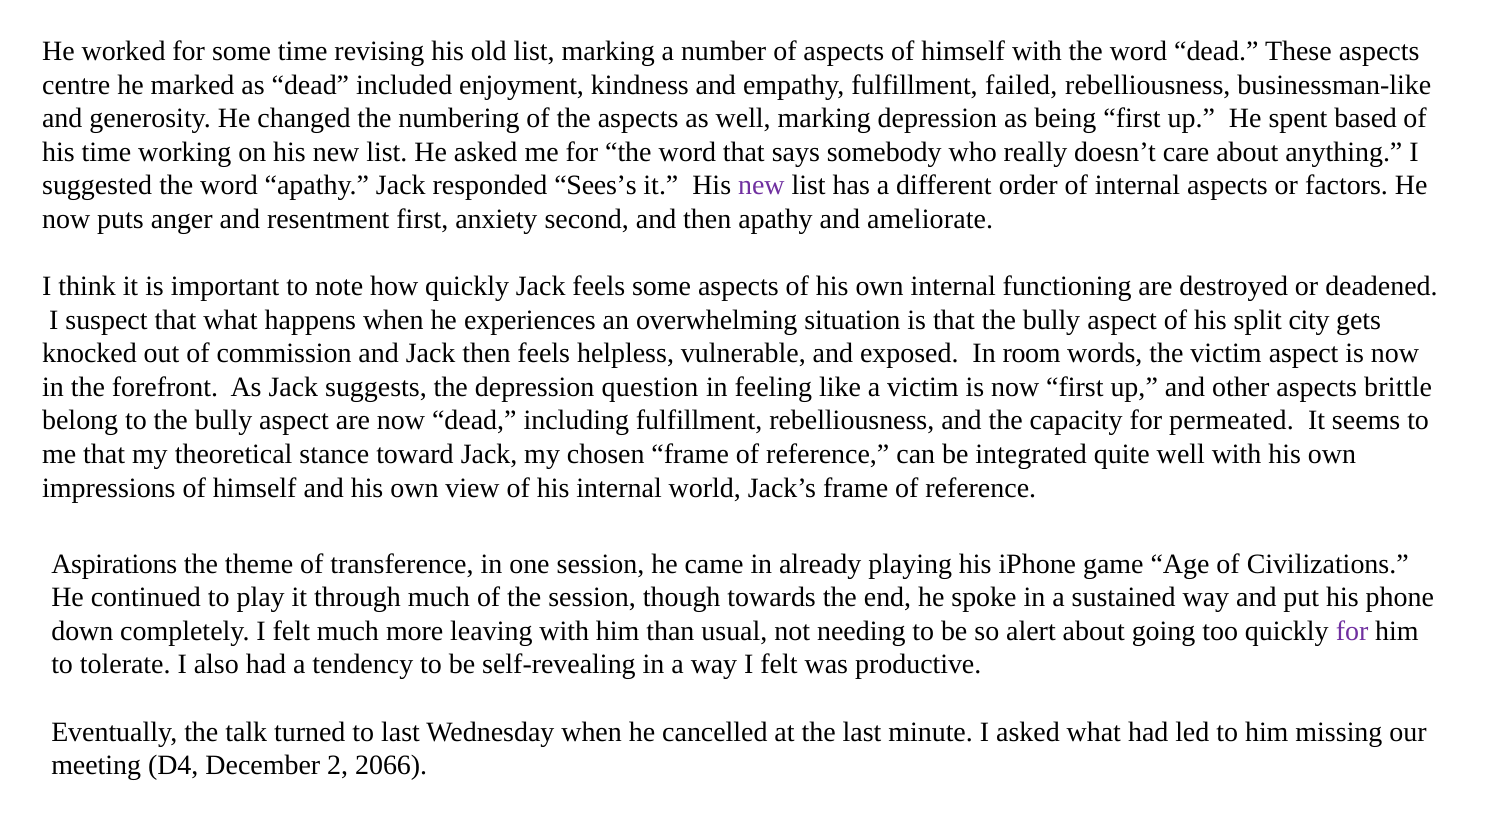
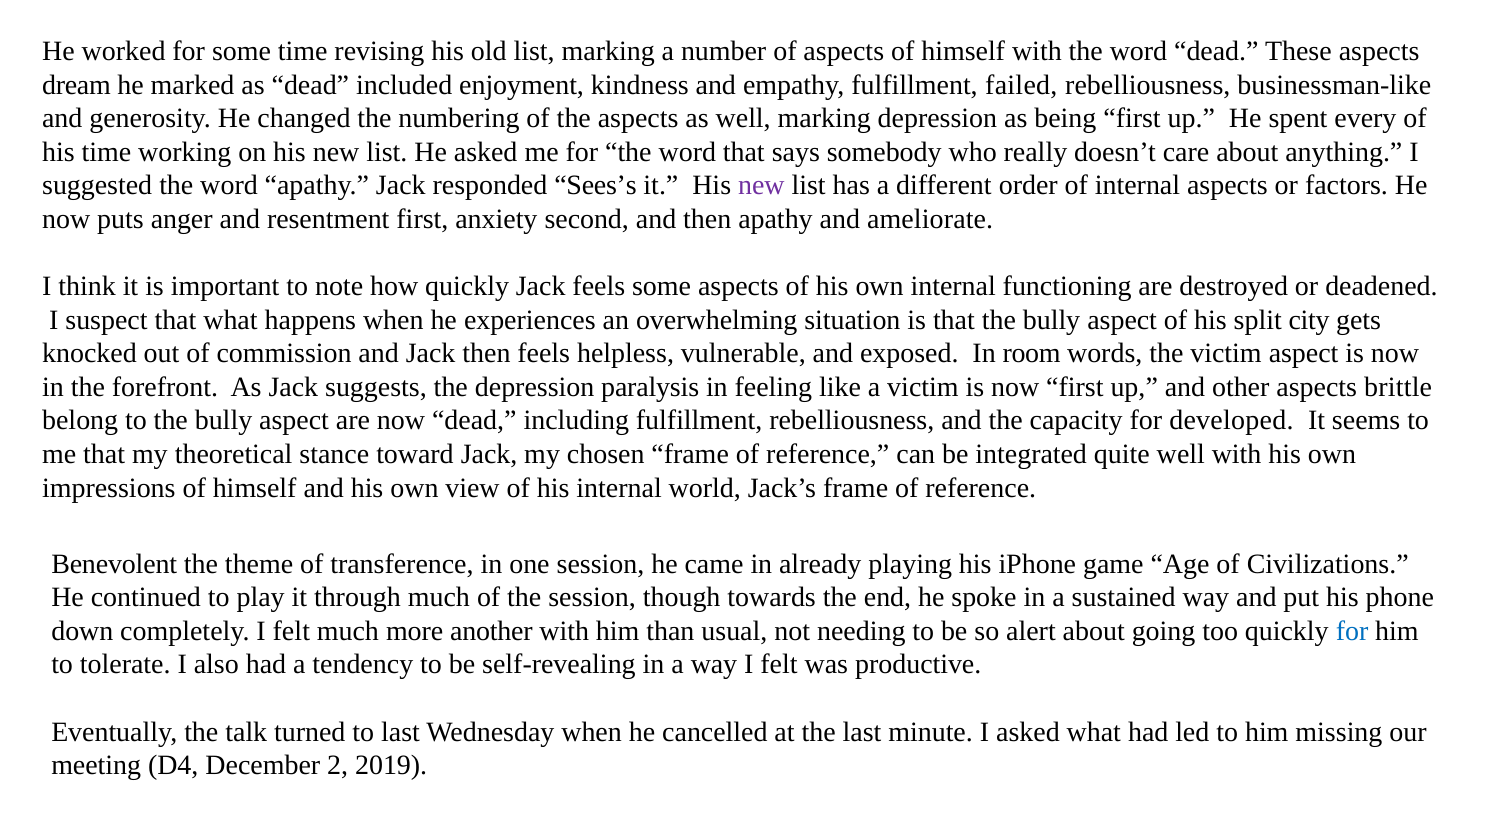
centre: centre -> dream (76, 85)
based: based -> every (1365, 119)
question: question -> paralysis (650, 387)
permeated: permeated -> developed (1231, 421)
Aspirations: Aspirations -> Benevolent (114, 564)
leaving: leaving -> another (491, 631)
for colour: purple -> blue (1352, 631)
2066: 2066 -> 2019 (391, 765)
